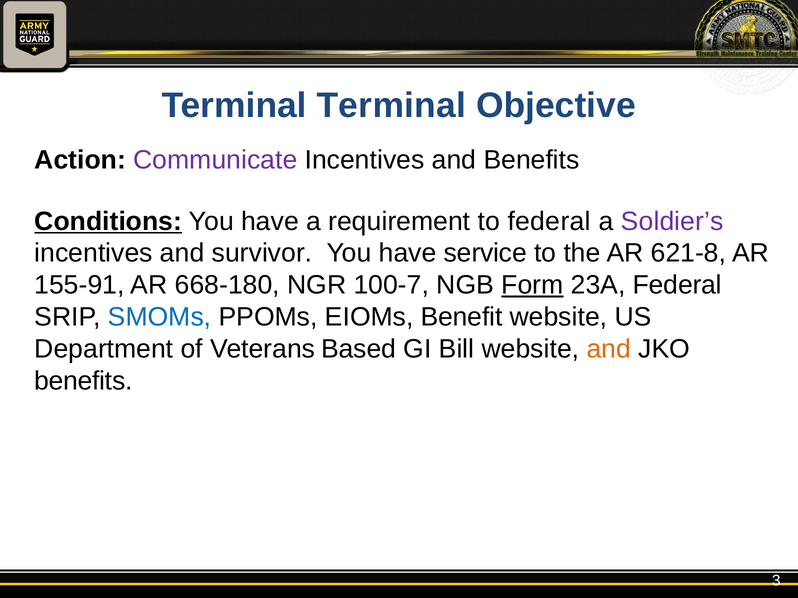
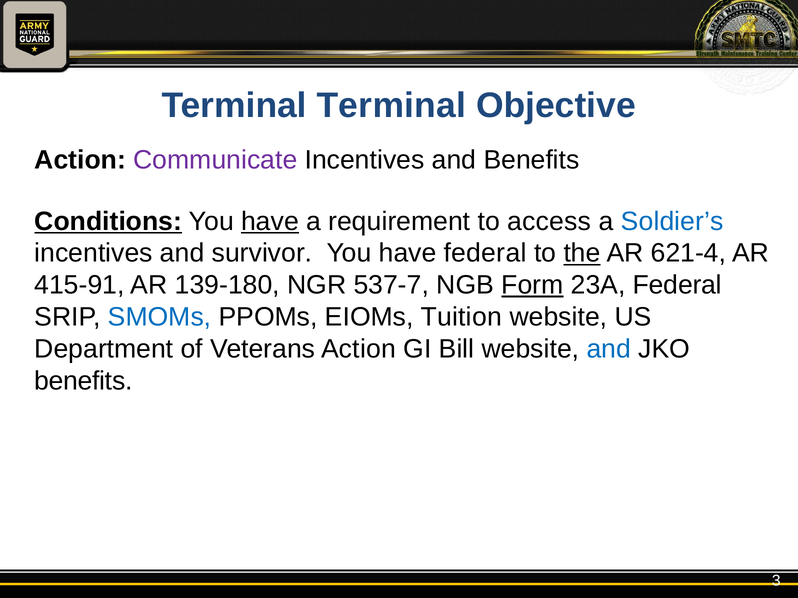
have underline: none -> present (270, 221)
to federal: federal -> access (549, 221)
Soldier’s colour: purple -> blue (672, 221)
have service: service -> federal (485, 253)
the underline: none -> present (582, 253)
621-8: 621-8 -> 621-4 (688, 253)
155-91: 155-91 -> 415-91 (79, 285)
668-180: 668-180 -> 139-180 (227, 285)
100-7: 100-7 -> 537-7 (391, 285)
Benefit: Benefit -> Tuition (461, 317)
Veterans Based: Based -> Action (358, 349)
and colour: orange -> blue (609, 349)
